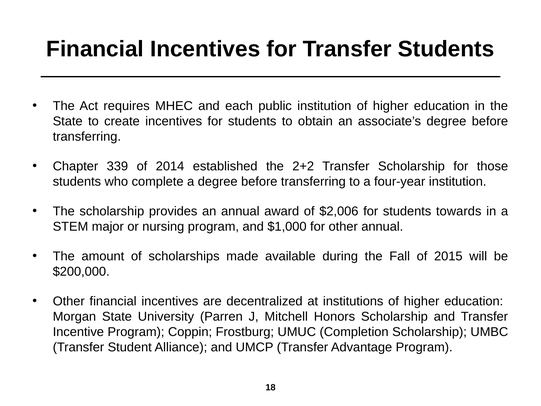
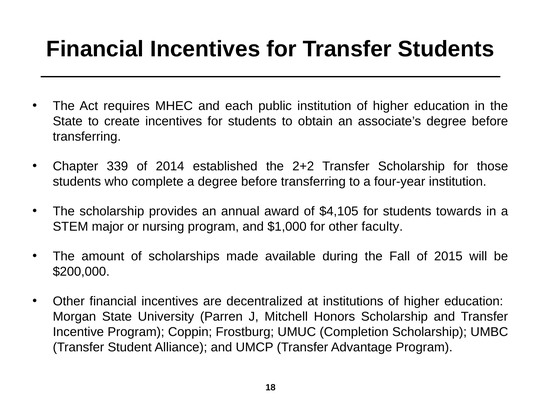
$2,006: $2,006 -> $4,105 (339, 211)
other annual: annual -> faculty (382, 226)
